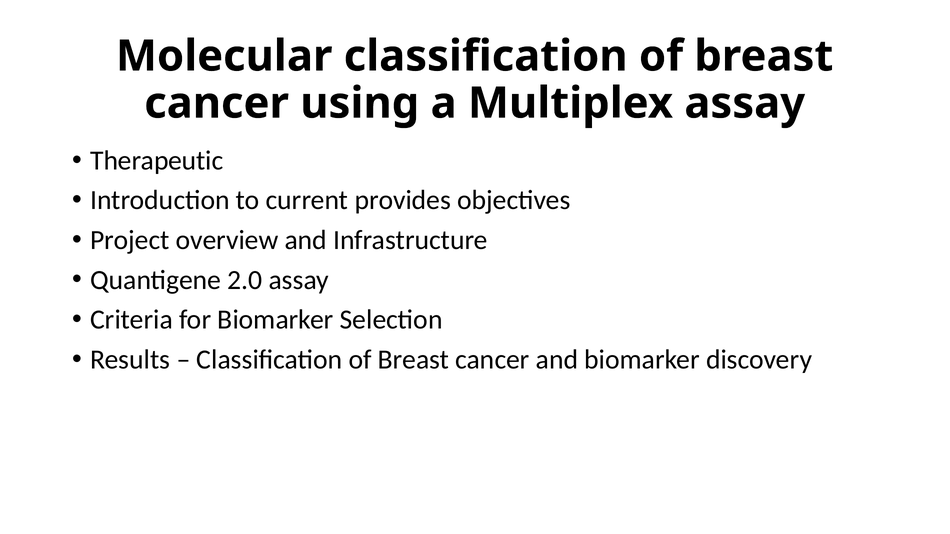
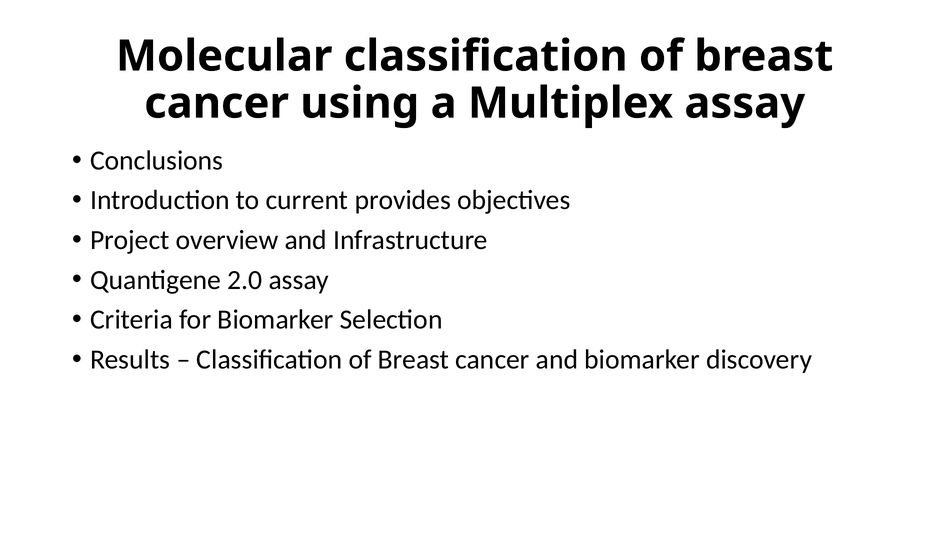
Therapeutic: Therapeutic -> Conclusions (157, 161)
